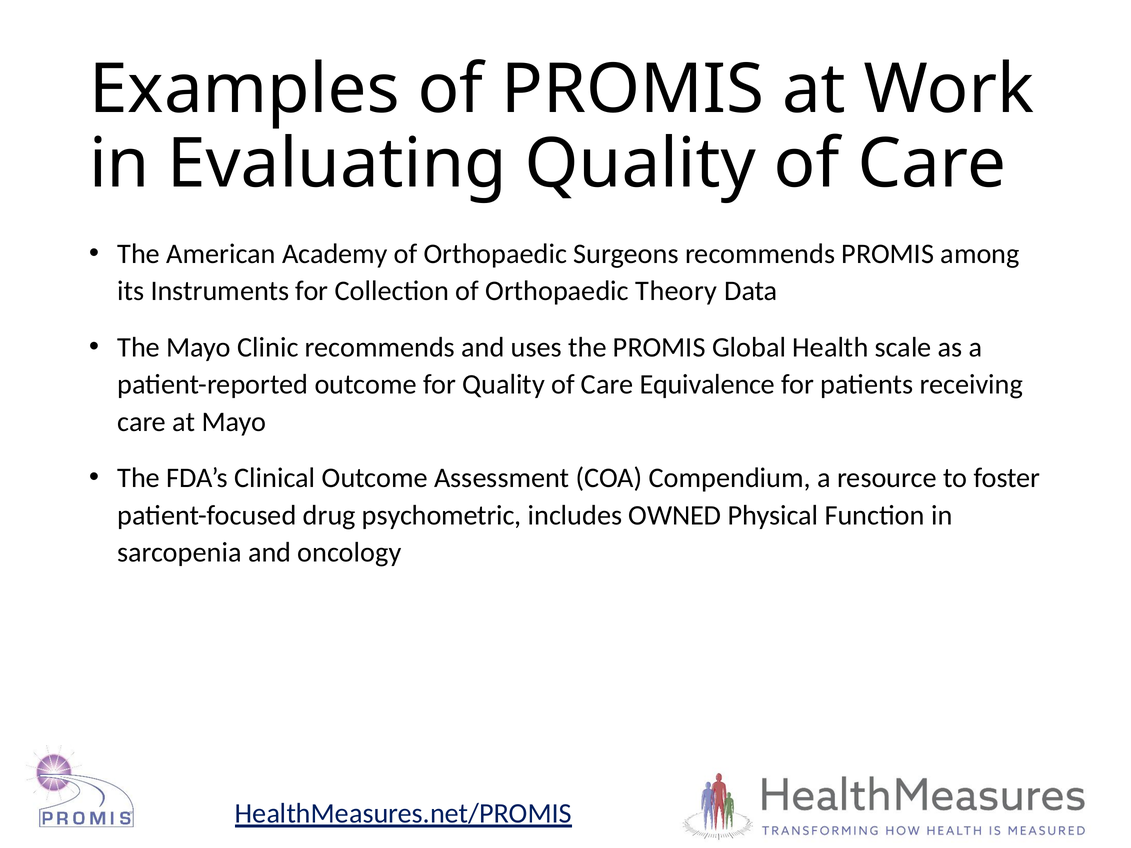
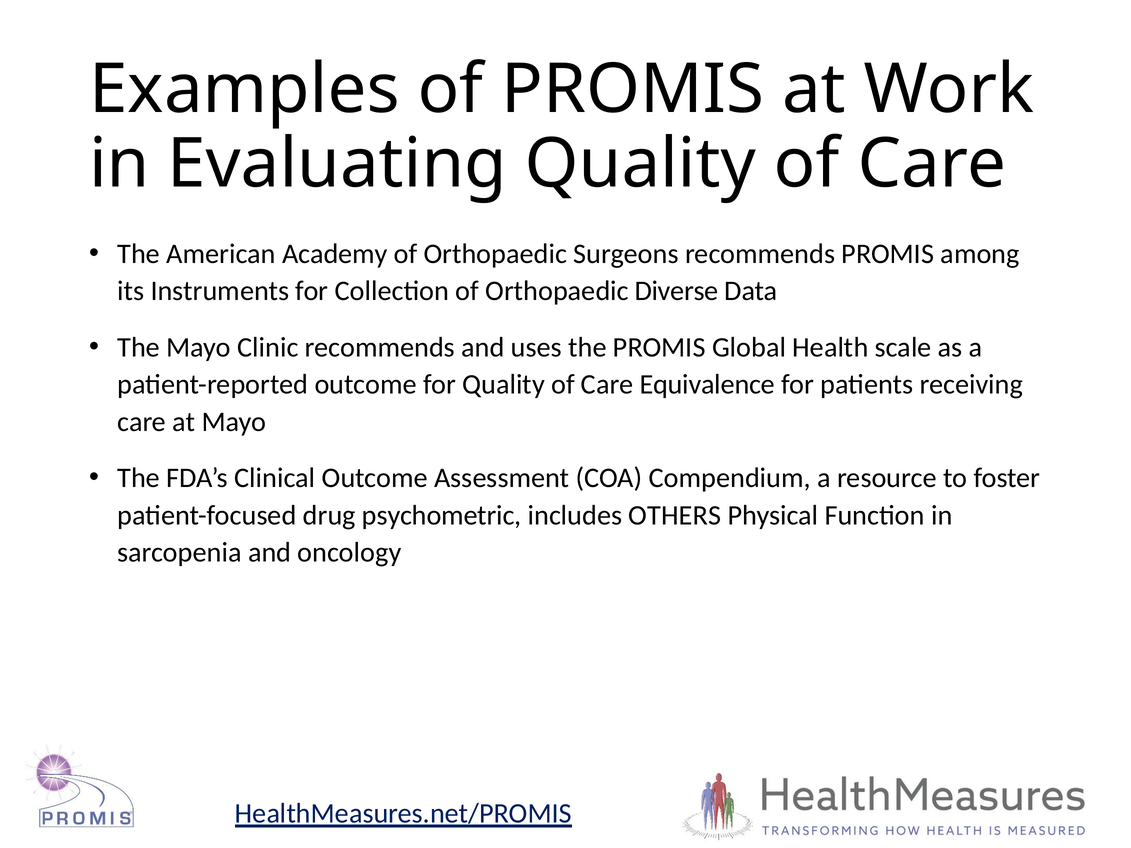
Theory: Theory -> Diverse (677, 291)
OWNED: OWNED -> OTHERS (675, 515)
